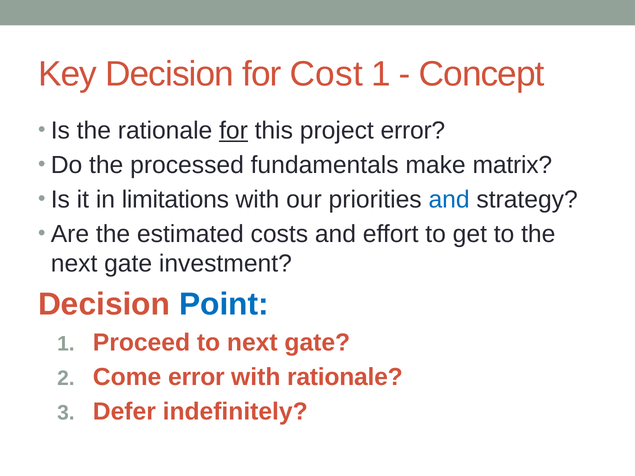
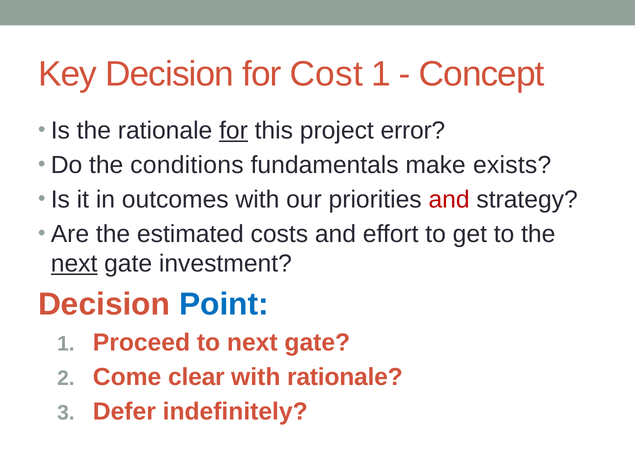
processed: processed -> conditions (187, 165)
matrix: matrix -> exists (512, 165)
limitations: limitations -> outcomes (175, 200)
and colour: blue -> red (449, 200)
next underline: none -> present (74, 264)
Come error: error -> clear (196, 377)
